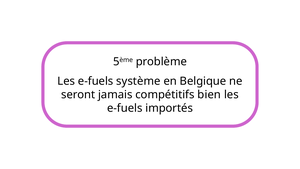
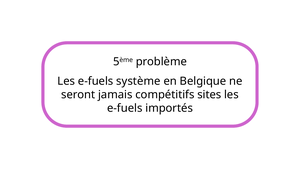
bien: bien -> sites (209, 95)
